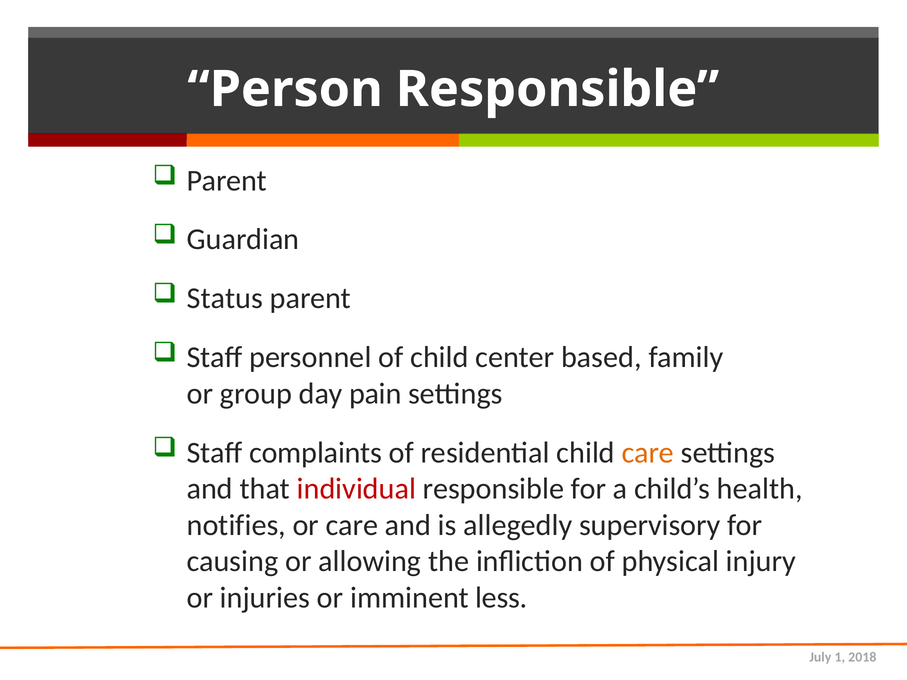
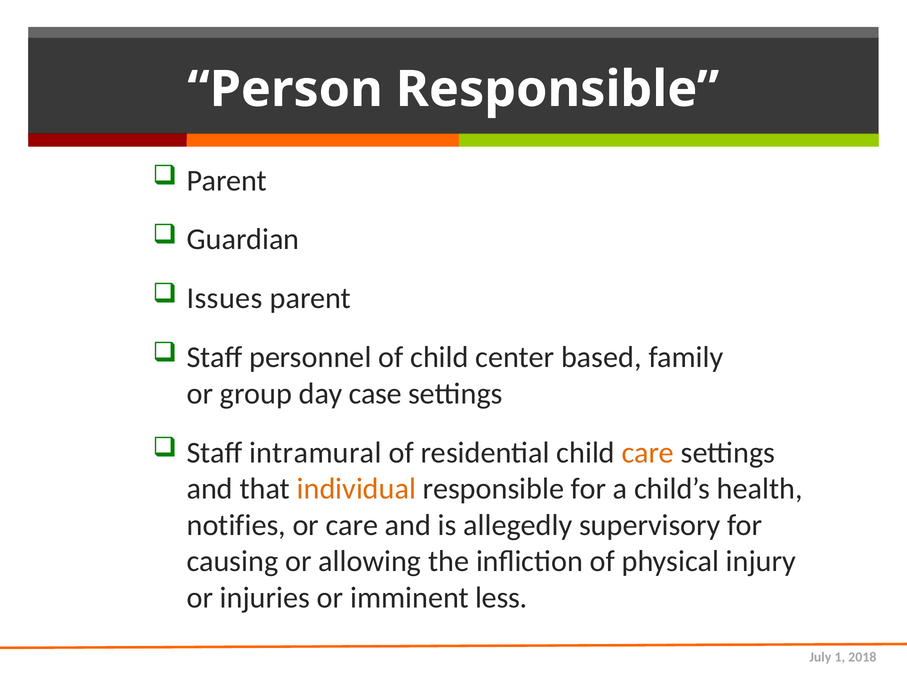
Status: Status -> Issues (225, 299)
pain: pain -> case (375, 394)
complaints: complaints -> intramural (315, 453)
individual colour: red -> orange (356, 489)
